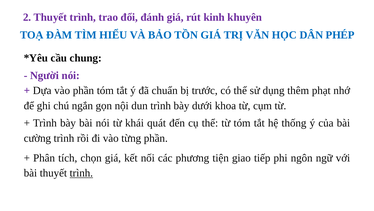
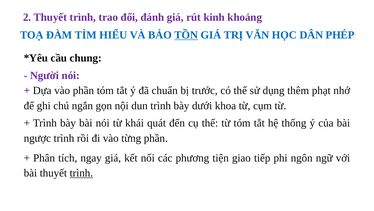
khuyên: khuyên -> khoảng (245, 17)
TỒN underline: none -> present (186, 35)
cường: cường -> ngược (37, 138)
chọn: chọn -> ngay (91, 158)
